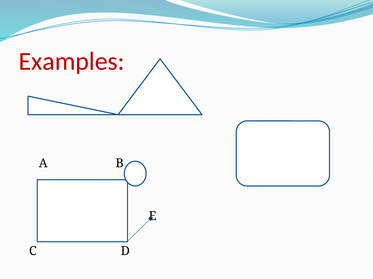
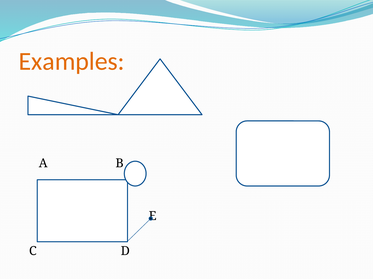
Examples colour: red -> orange (72, 62)
